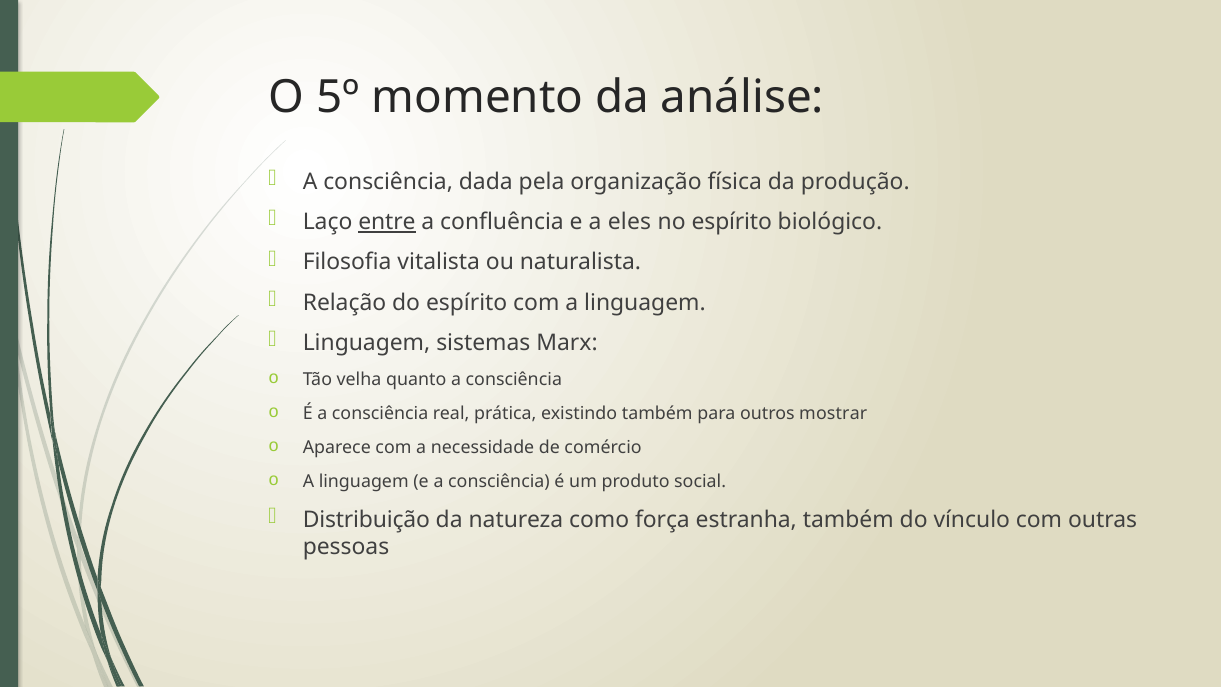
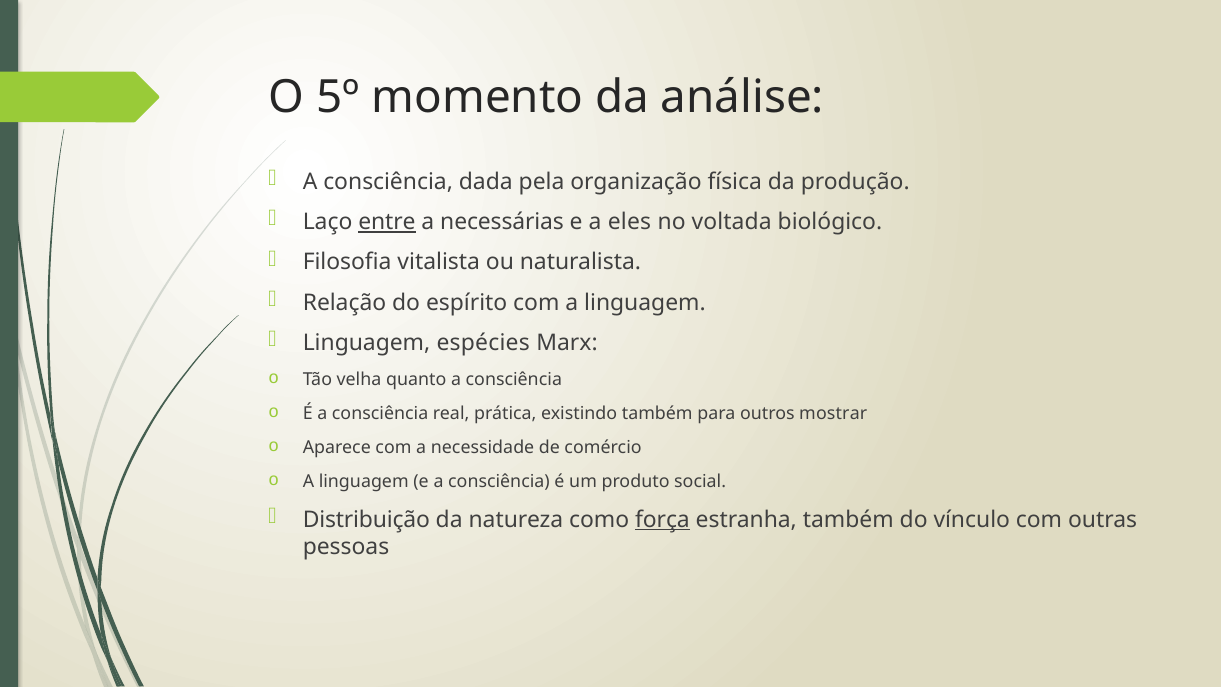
confluência: confluência -> necessárias (502, 222)
no espírito: espírito -> voltada (732, 222)
sistemas: sistemas -> espécies (483, 343)
força underline: none -> present (662, 519)
